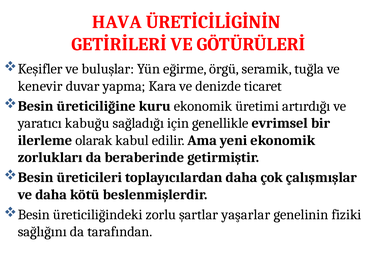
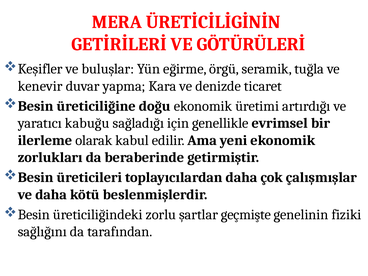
HAVA: HAVA -> MERA (117, 22)
kuru: kuru -> doğu (155, 106)
yaşarlar: yaşarlar -> geçmişte (246, 215)
